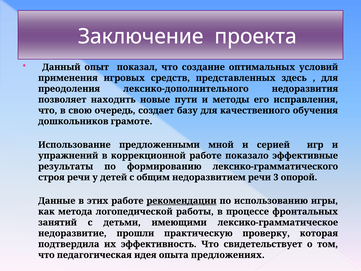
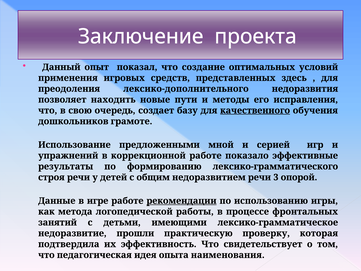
качественного underline: none -> present (255, 110)
этих: этих -> игре (98, 201)
предложениях: предложениях -> наименования (228, 255)
